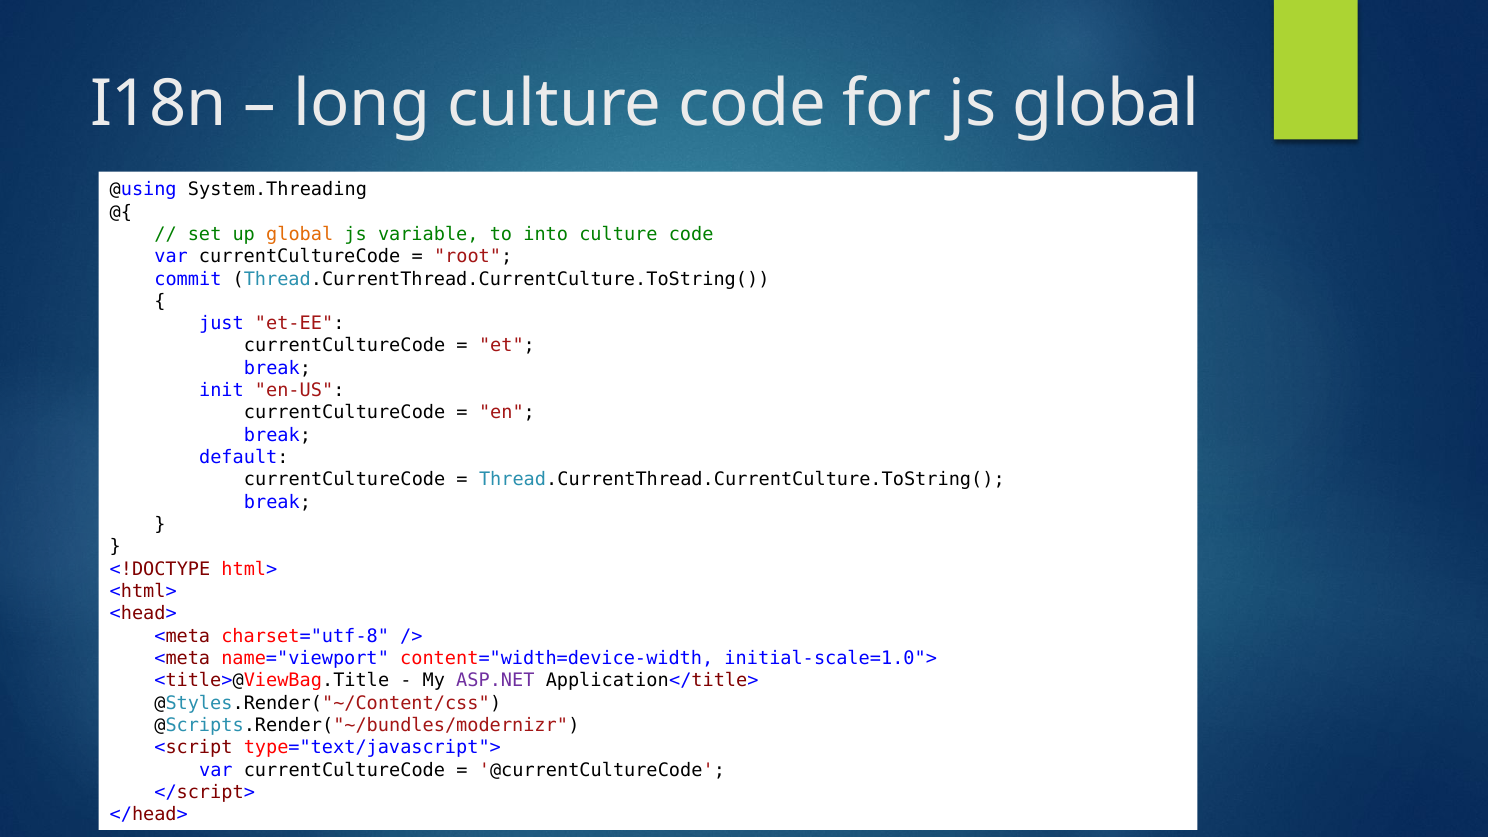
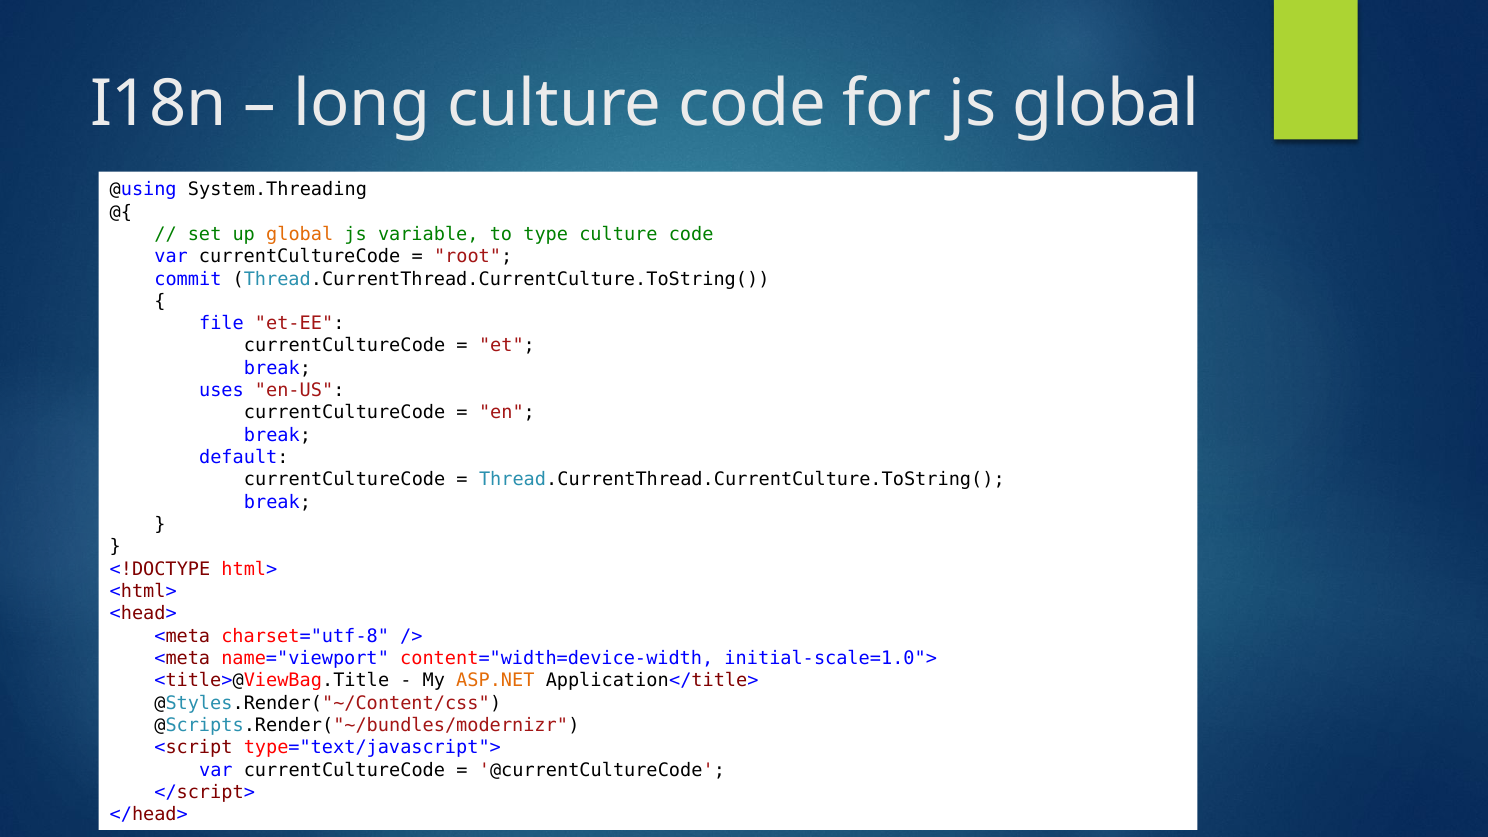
into: into -> type (546, 234)
just: just -> file (221, 324)
init: init -> uses (221, 390)
ASP.NET colour: purple -> orange (495, 681)
